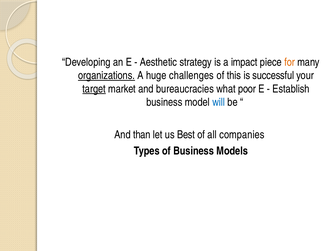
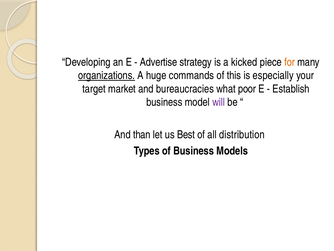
Aesthetic: Aesthetic -> Advertise (159, 62)
impact: impact -> kicked (244, 62)
challenges: challenges -> commands (192, 75)
successful: successful -> especially (273, 75)
target underline: present -> none (94, 89)
will colour: blue -> purple (219, 102)
companies: companies -> distribution (242, 134)
